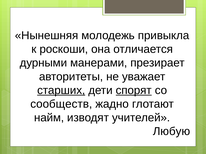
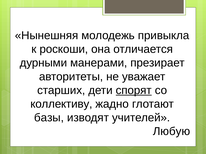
старших underline: present -> none (61, 91)
сообществ: сообществ -> коллективу (61, 104)
найм: найм -> базы (49, 118)
